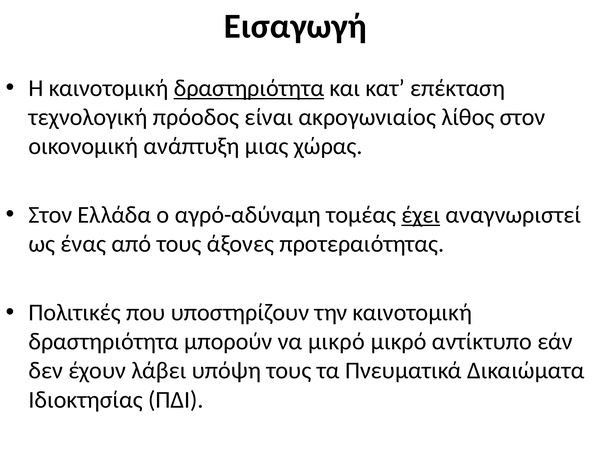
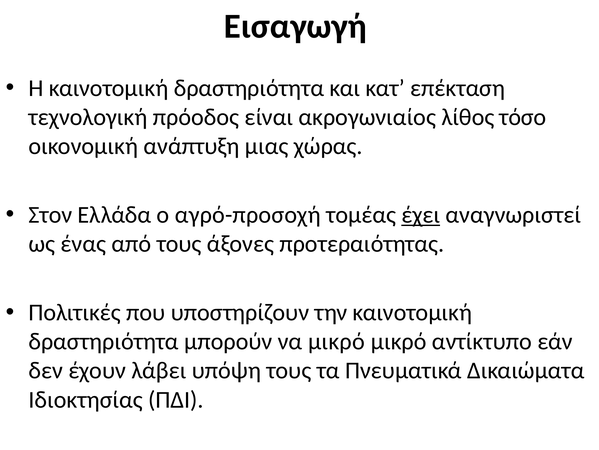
δραστηριότητα underline: present -> none (249, 88)
λίθος στον: στον -> τόσο (523, 117)
αγρό-αδύναμη: αγρό-αδύναμη -> αγρό-προσοχή (248, 215)
